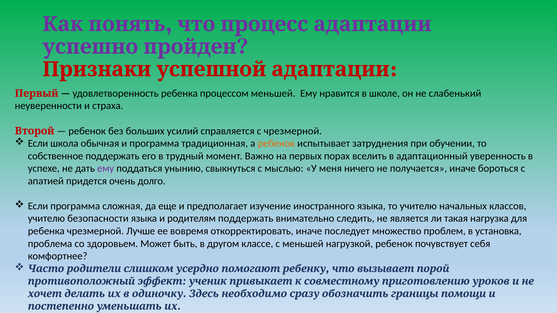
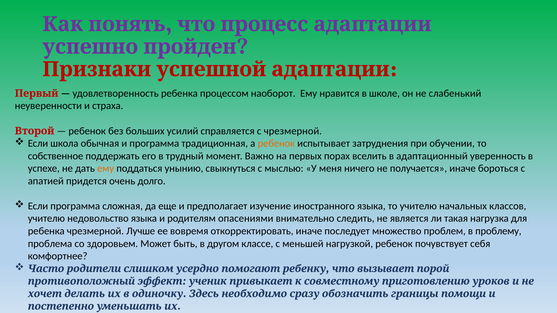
процессом меньшей: меньшей -> наоборот (273, 93)
ему colour: purple -> orange (106, 169)
безопасности: безопасности -> недовольство (98, 219)
родителям поддержать: поддержать -> опасениями (246, 219)
установка: установка -> проблему (498, 231)
